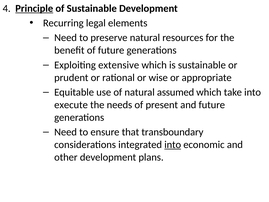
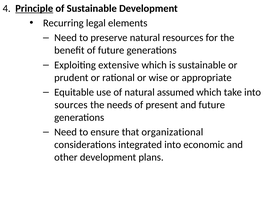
execute: execute -> sources (71, 105)
transboundary: transboundary -> organizational (172, 132)
into underline: present -> none (173, 144)
